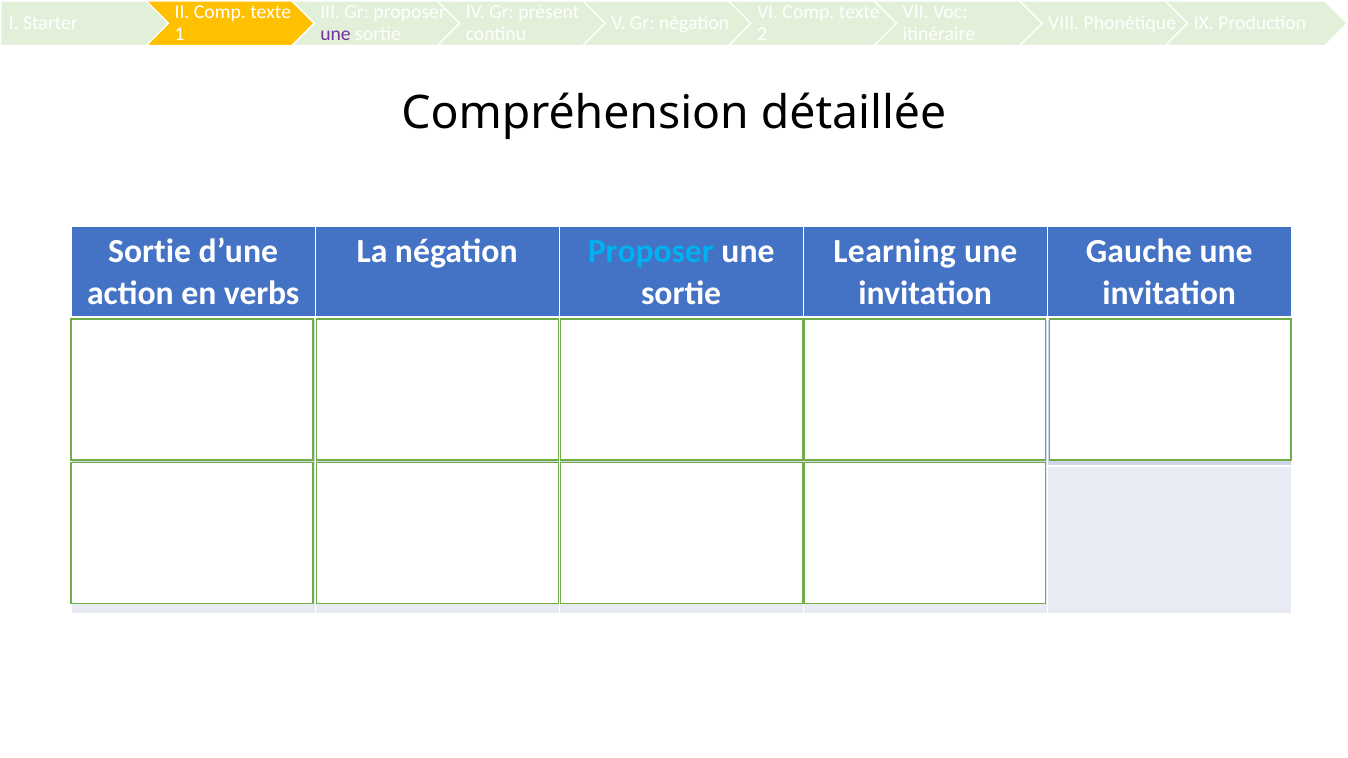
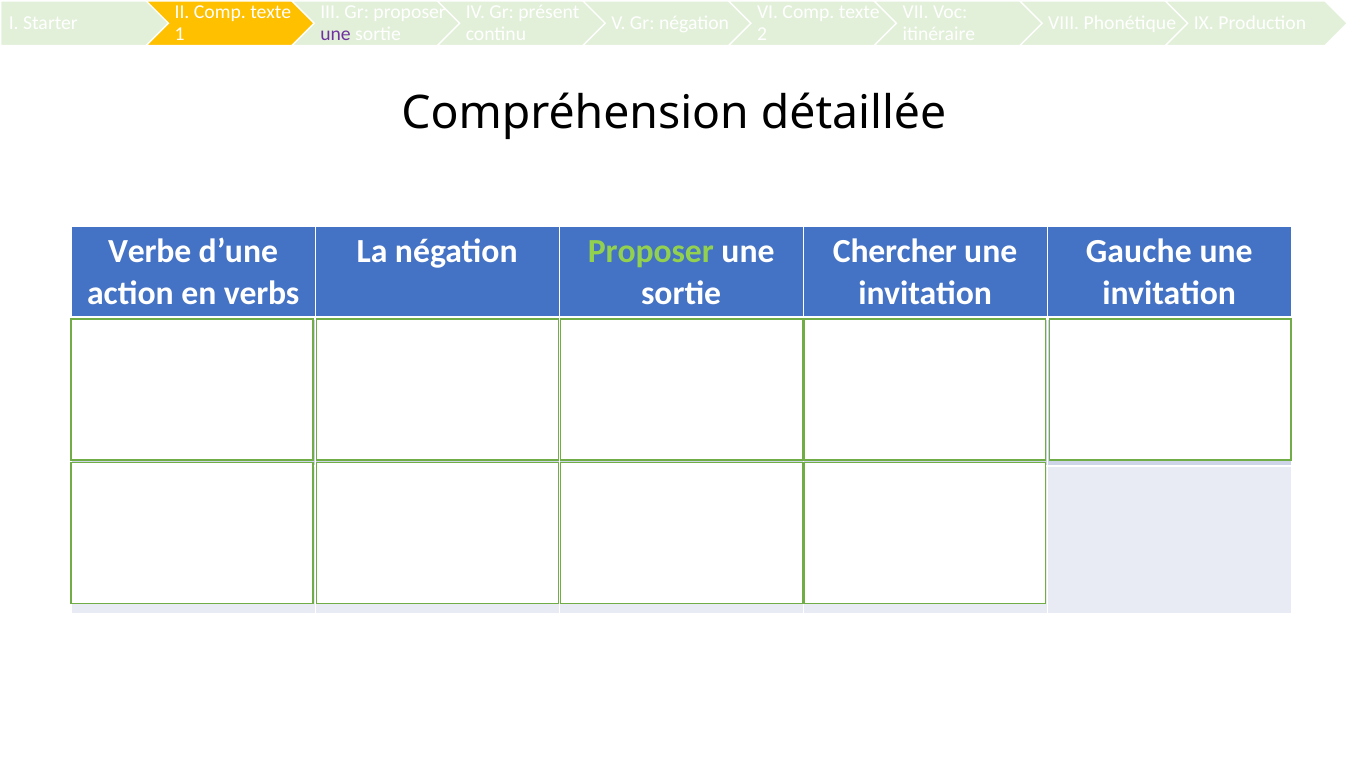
Sortie: Sortie -> Verbe (150, 252)
Proposer colour: light blue -> light green (651, 252)
Learning: Learning -> Chercher (895, 252)
